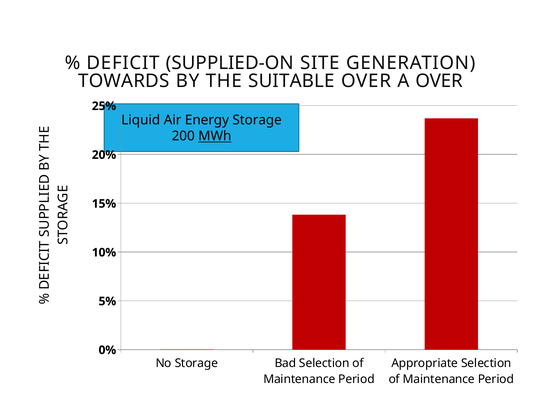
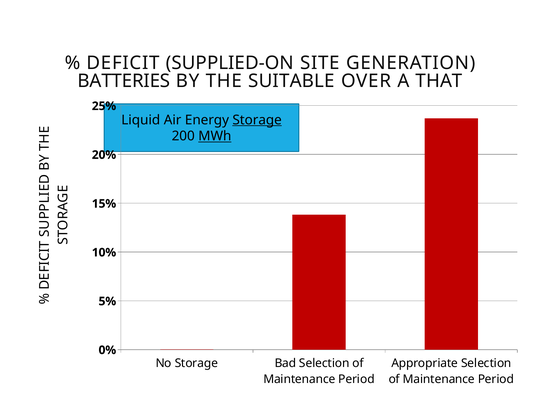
TOWARDS: TOWARDS -> BATTERIES (124, 81)
A OVER: OVER -> THAT (439, 81)
Storage underline: none -> present (257, 120)
